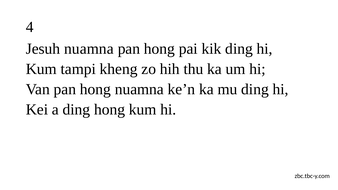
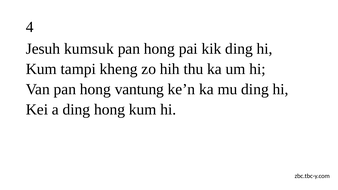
Jesuh nuamna: nuamna -> kumsuk (89, 49)
hong nuamna: nuamna -> vantung (139, 89)
